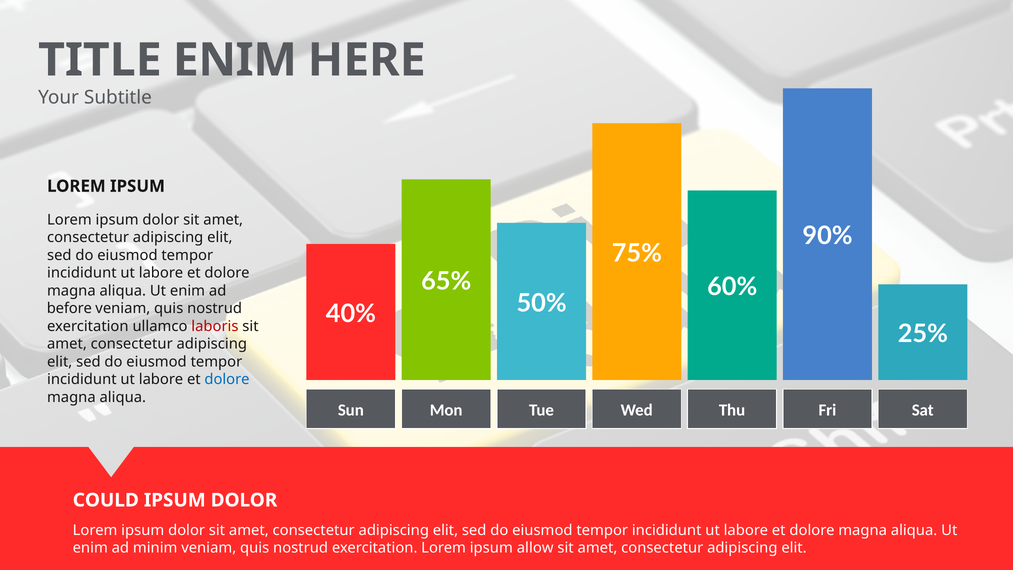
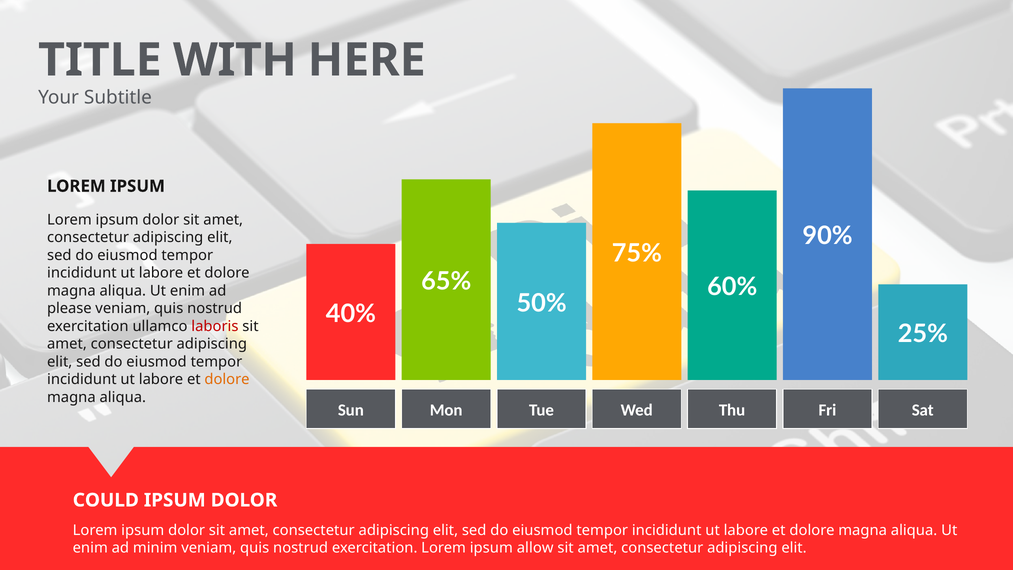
ENIM: ENIM -> WITH (235, 60)
before: before -> please (69, 308)
dolore colour: blue -> orange (227, 379)
